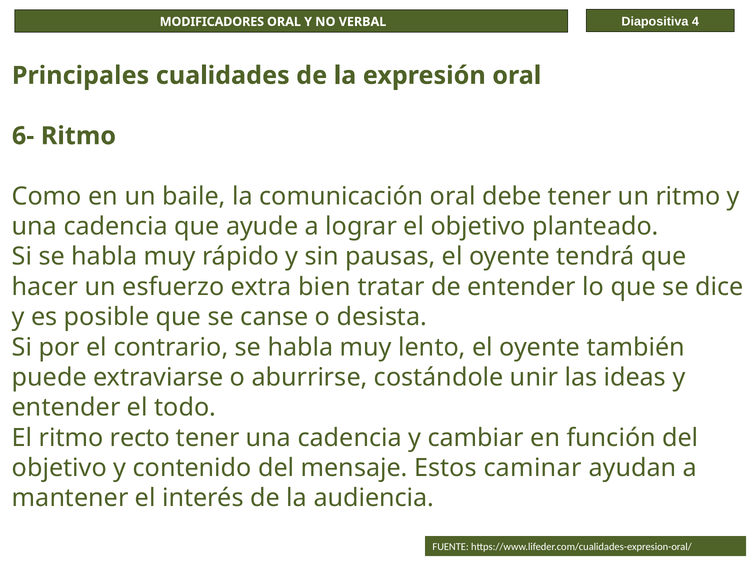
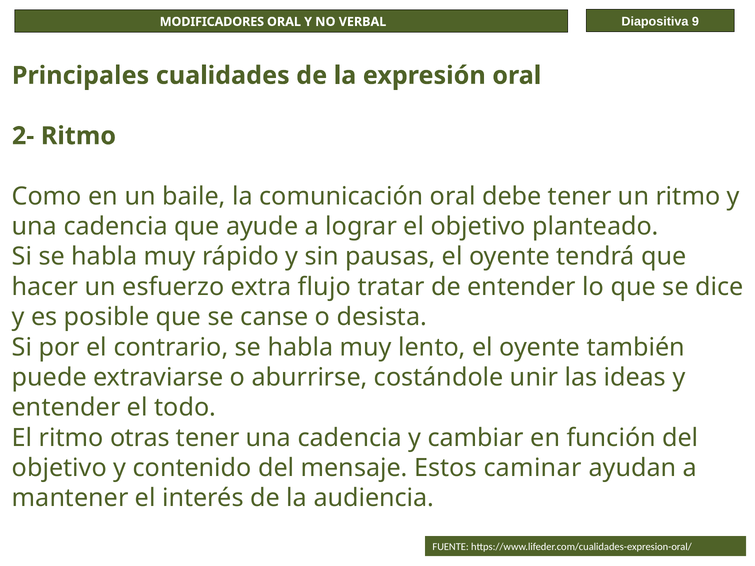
4: 4 -> 9 (695, 22)
6-: 6- -> 2- (23, 136)
bien: bien -> flujo (324, 287)
recto: recto -> otras (140, 438)
